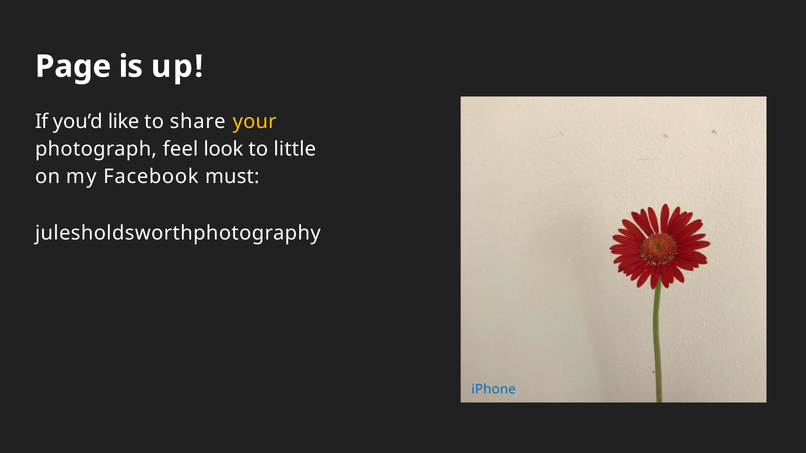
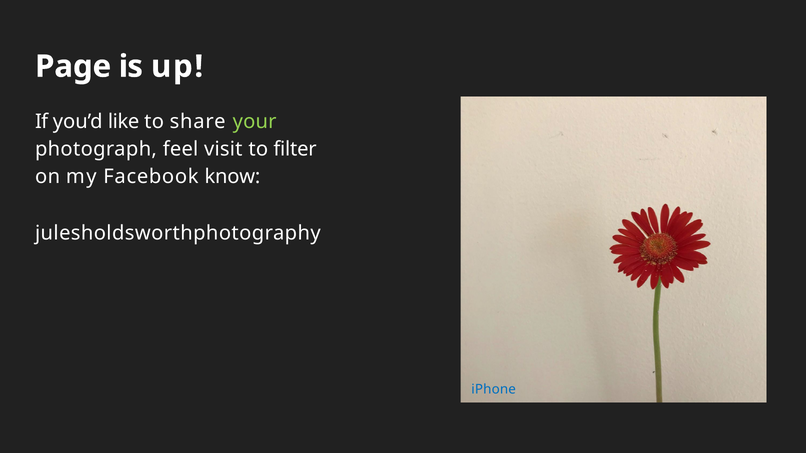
your colour: yellow -> light green (255, 122)
look: look -> visit (223, 149)
little: little -> filter (295, 149)
must: must -> know (232, 177)
